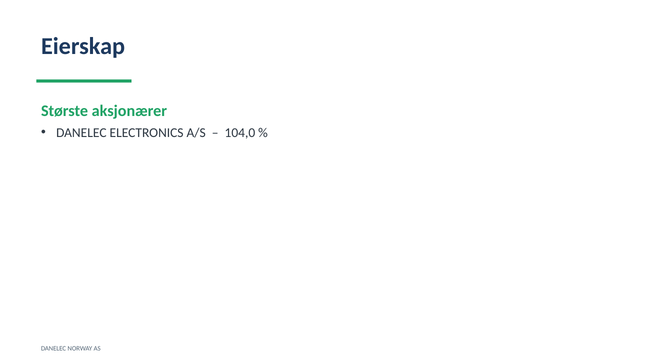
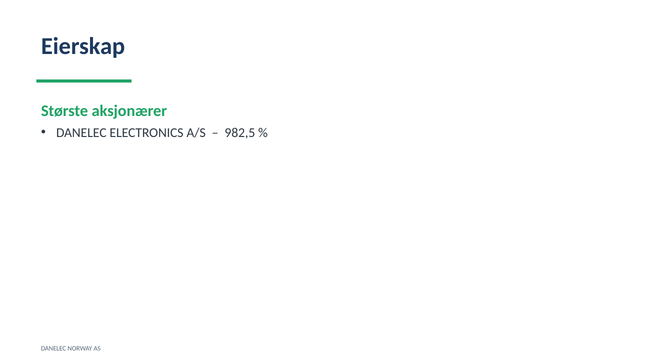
104,0: 104,0 -> 982,5 (240, 133)
